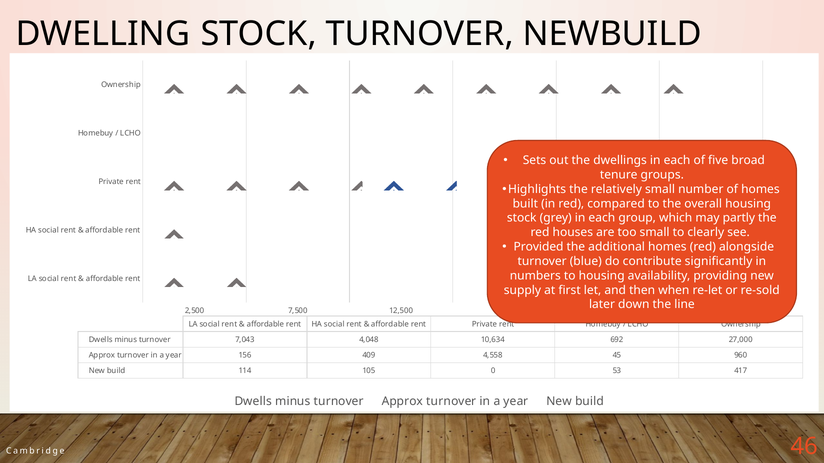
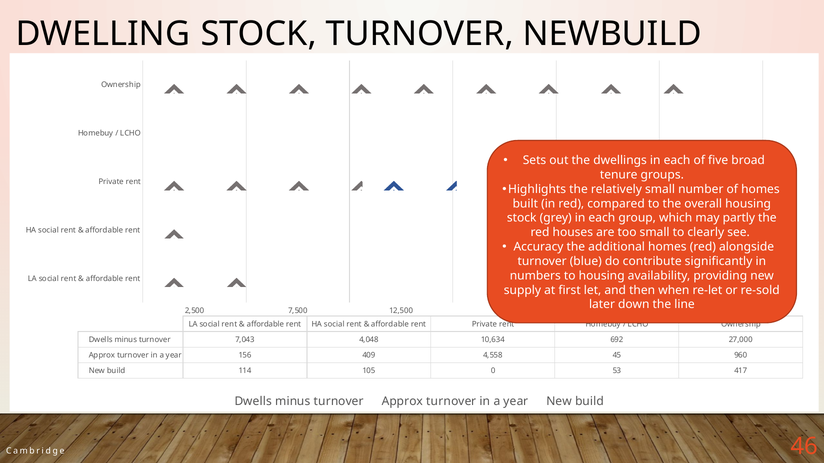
Provided: Provided -> Accuracy (539, 247)
